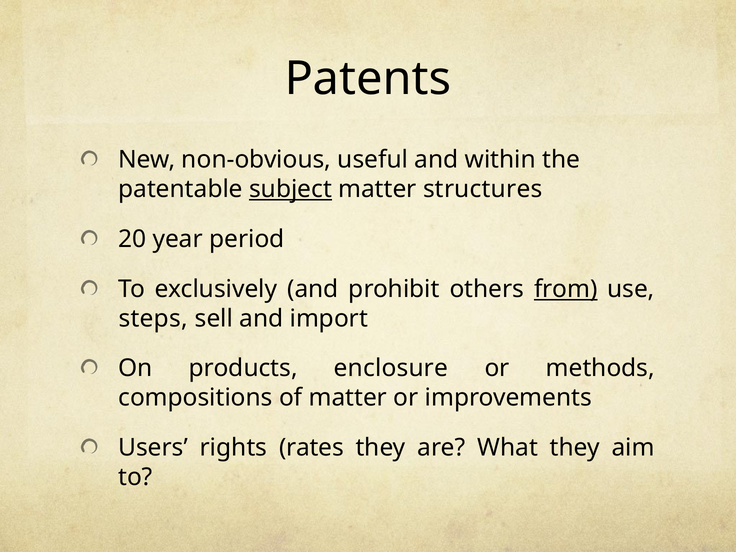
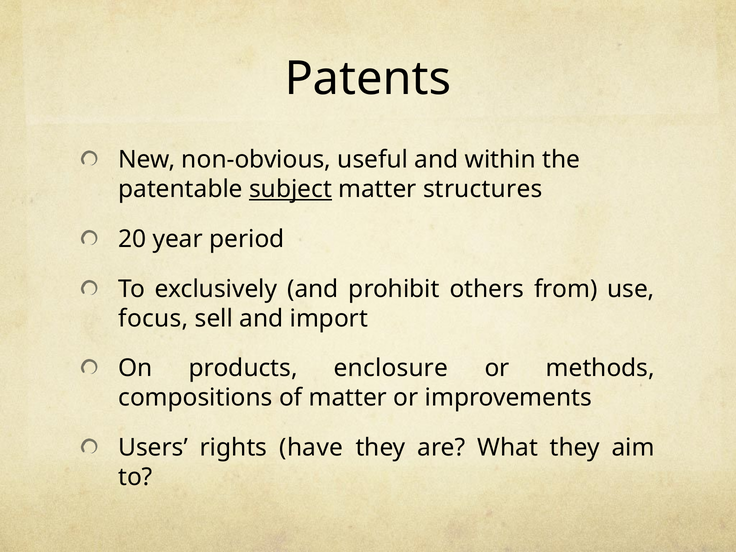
from underline: present -> none (566, 289)
steps: steps -> focus (153, 318)
rates: rates -> have (311, 448)
